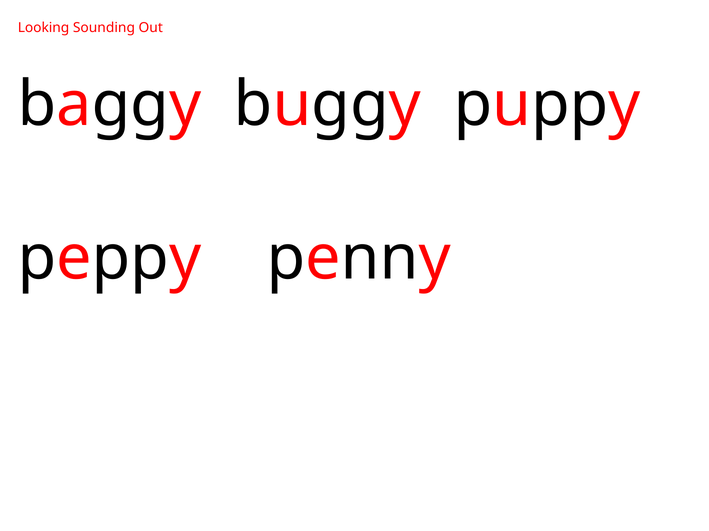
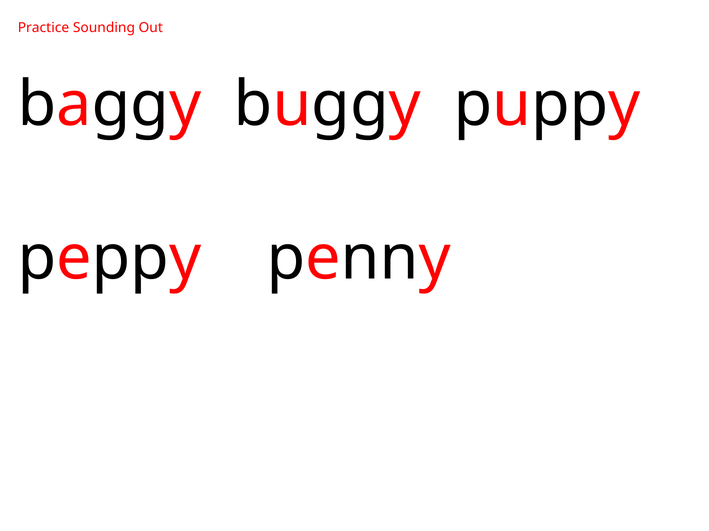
Looking: Looking -> Practice (44, 28)
